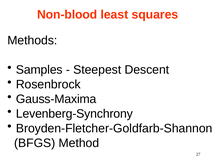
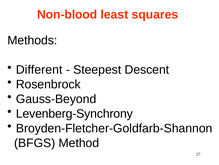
Samples: Samples -> Different (39, 69)
Gauss-Maxima: Gauss-Maxima -> Gauss-Beyond (56, 99)
